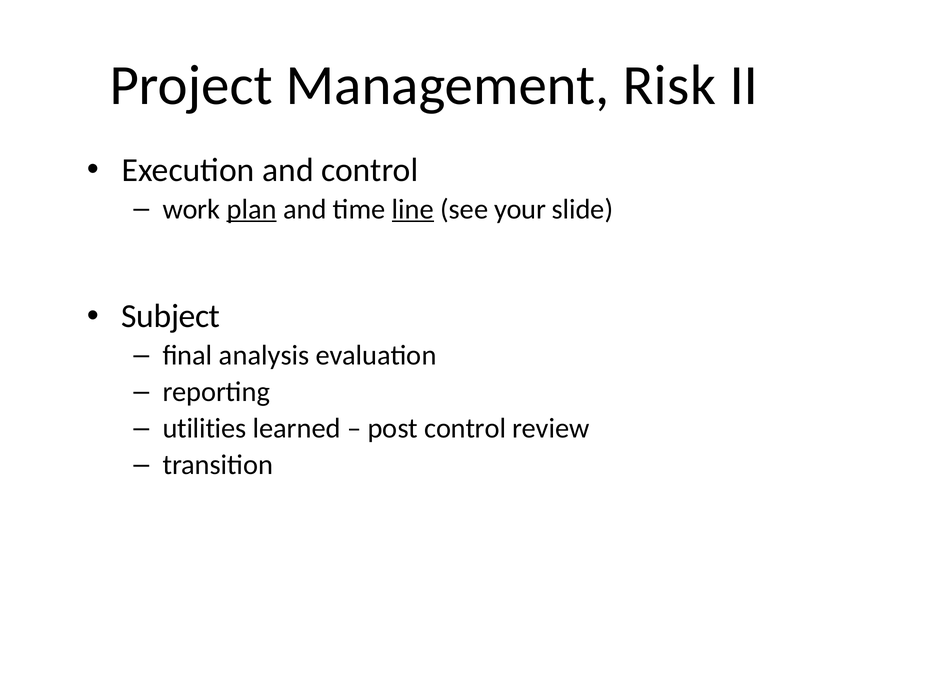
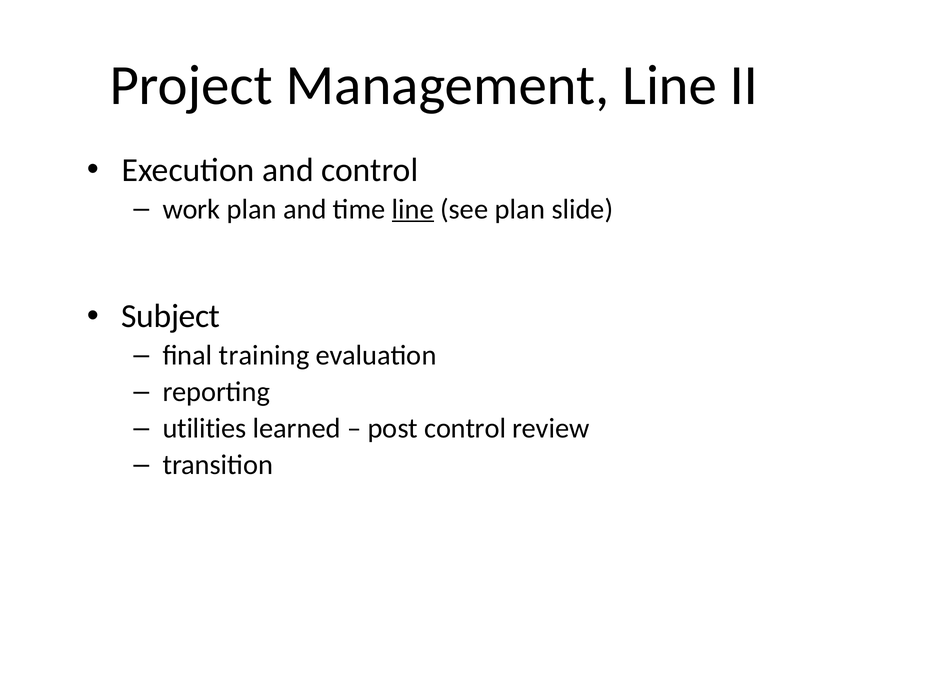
Management Risk: Risk -> Line (670, 85)
plan underline: present -> none (252, 209)
see your: your -> plan (520, 209)
analysis: analysis -> training (264, 356)
